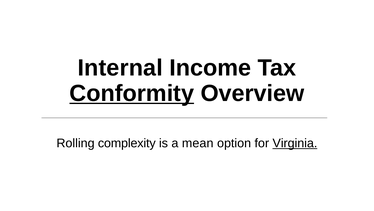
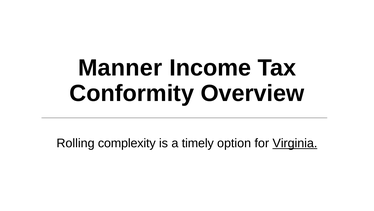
Internal: Internal -> Manner (120, 68)
Conformity underline: present -> none (132, 93)
mean: mean -> timely (198, 143)
